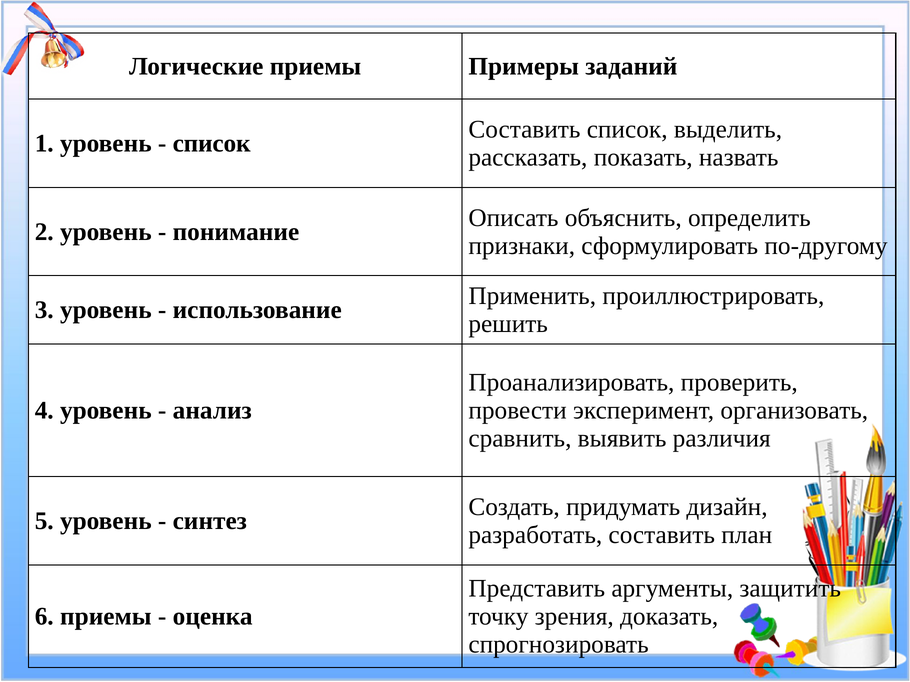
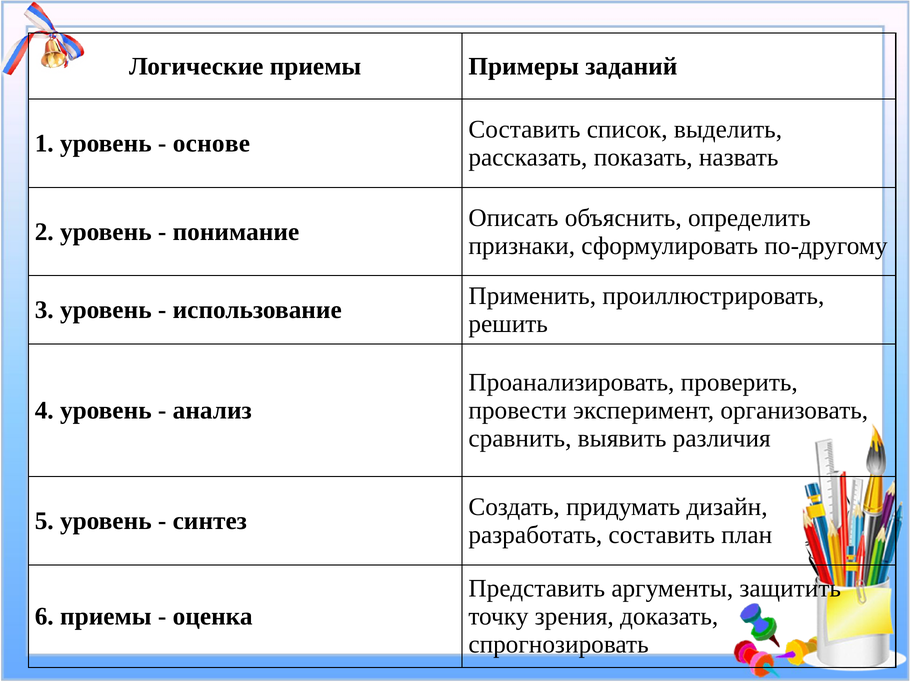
список: список -> основе (211, 143)
